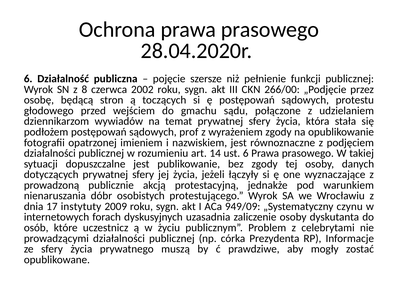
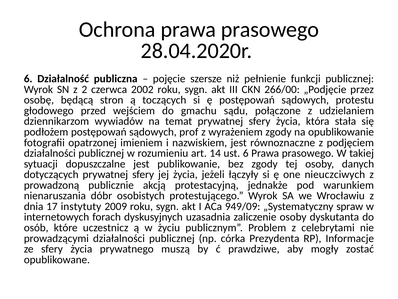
8: 8 -> 2 (84, 89)
wyznaczające: wyznaczające -> nieuczciwych (335, 174)
czynu: czynu -> spraw (350, 206)
